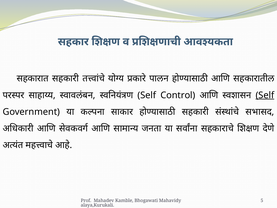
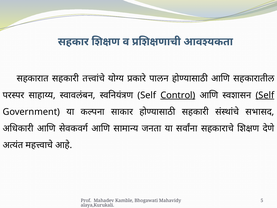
Control underline: none -> present (178, 95)
